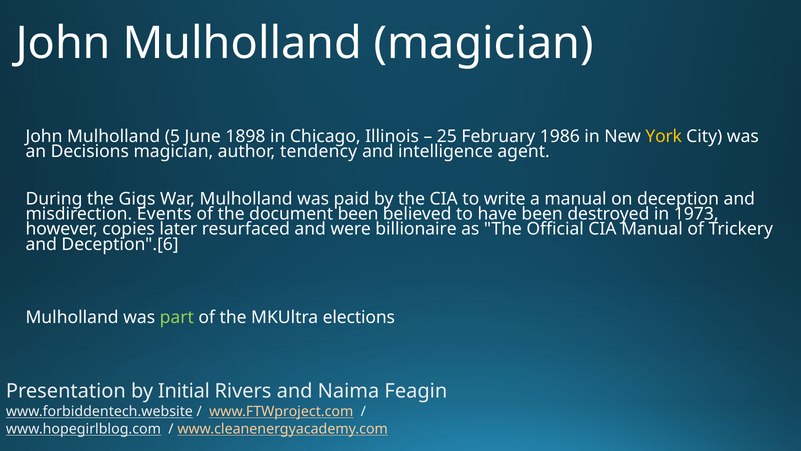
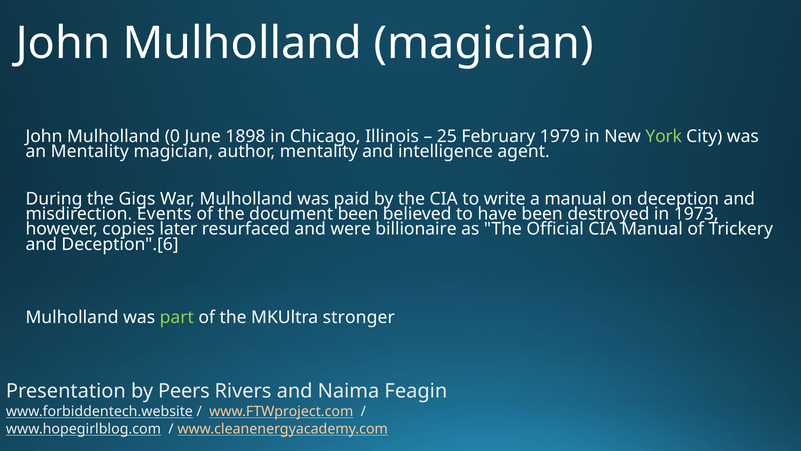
5: 5 -> 0 (172, 136)
1986: 1986 -> 1979 (560, 136)
York colour: yellow -> light green (664, 136)
an Decisions: Decisions -> Mentality (90, 151)
author tendency: tendency -> mentality (319, 151)
elections: elections -> stronger (359, 317)
Initial: Initial -> Peers (184, 391)
